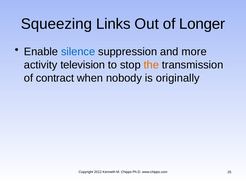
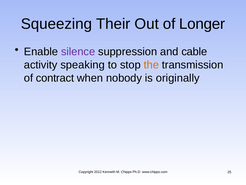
Links: Links -> Their (113, 24)
silence colour: blue -> purple (78, 52)
more: more -> cable (194, 52)
television: television -> speaking (83, 65)
